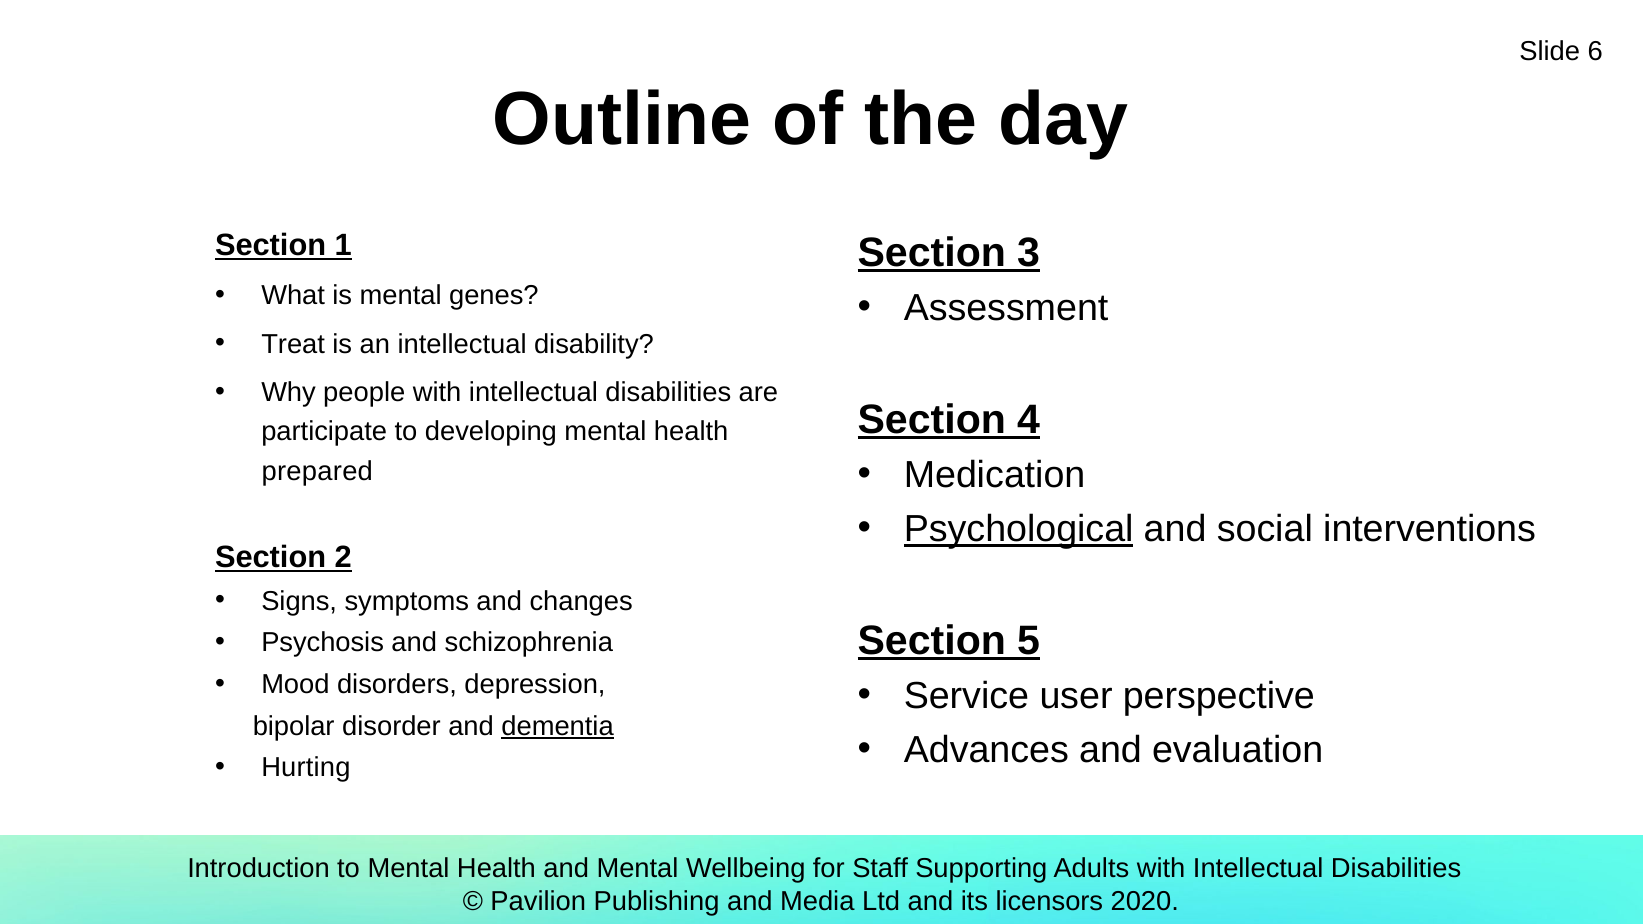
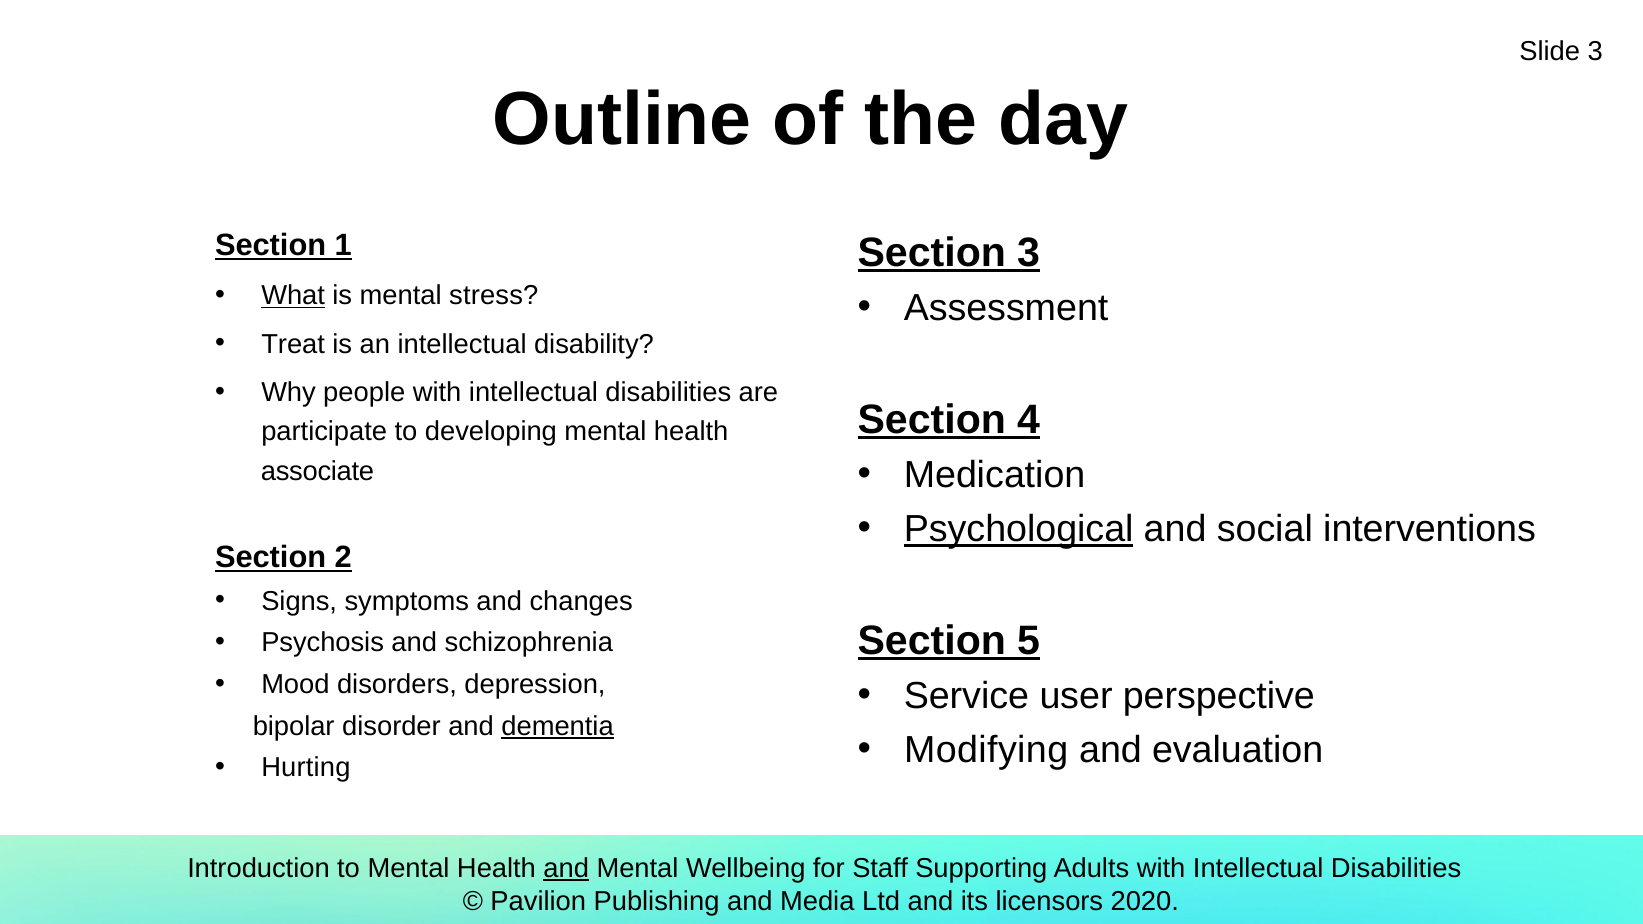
Slide 6: 6 -> 3 (1595, 52)
What underline: none -> present (293, 296)
genes: genes -> stress (494, 296)
prepared: prepared -> associate (318, 471)
Advances: Advances -> Modifying (986, 750)
and underline: none -> present (566, 868)
